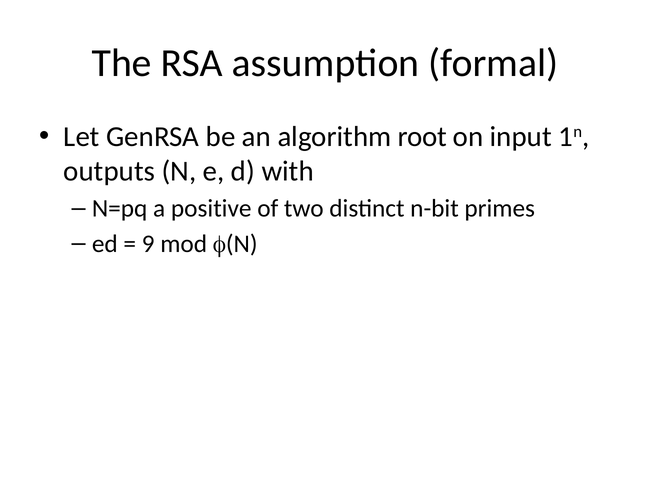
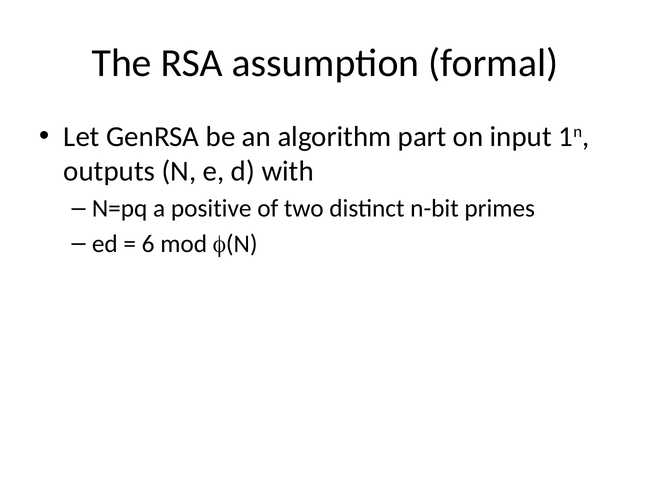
root: root -> part (422, 137)
9: 9 -> 6 (148, 244)
